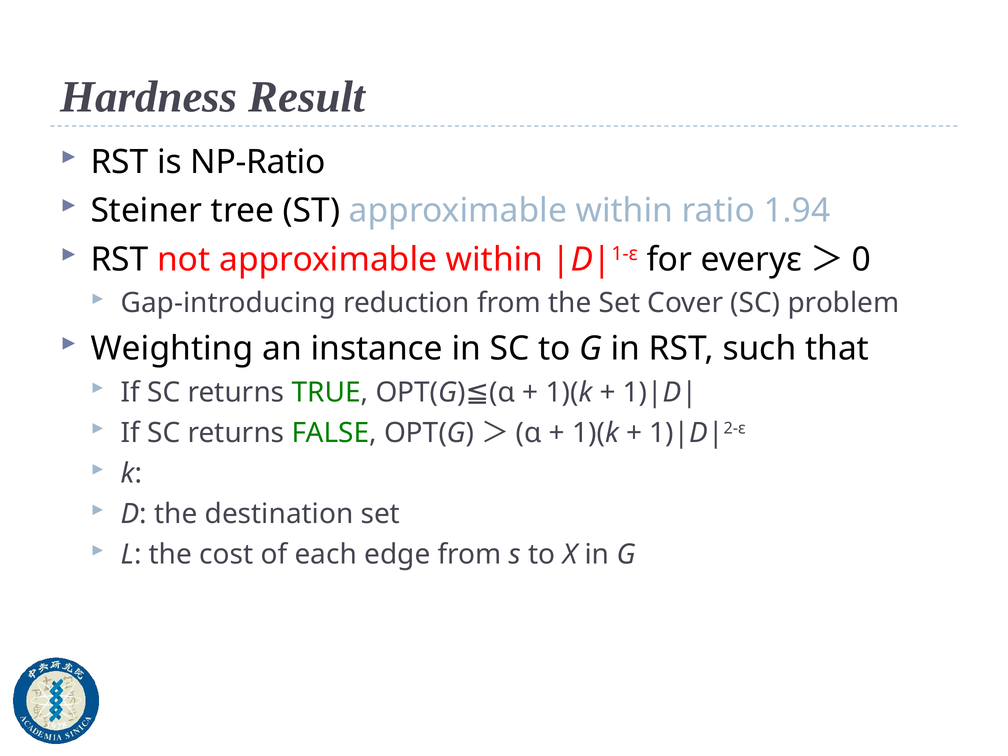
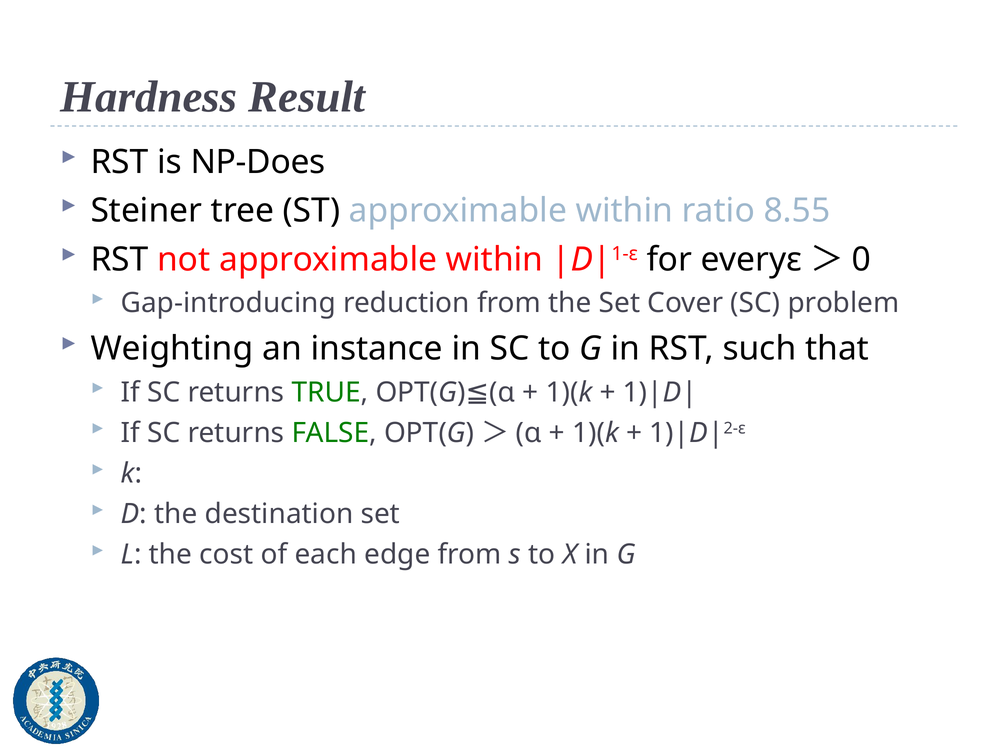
NP-Ratio: NP-Ratio -> NP-Does (258, 162)
1.94: 1.94 -> 8.55 (797, 211)
